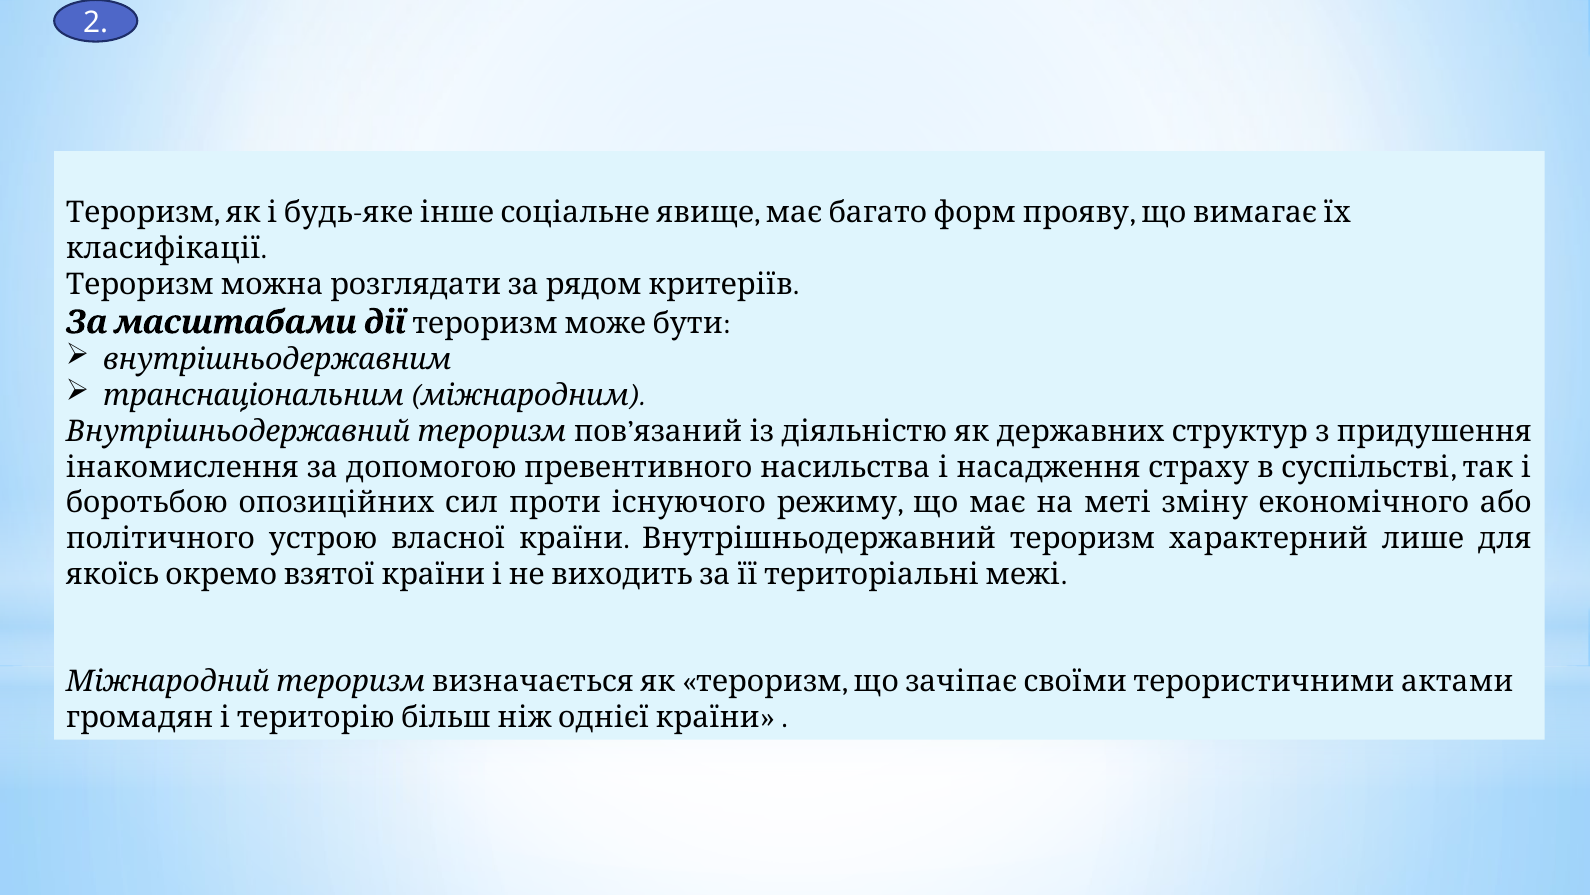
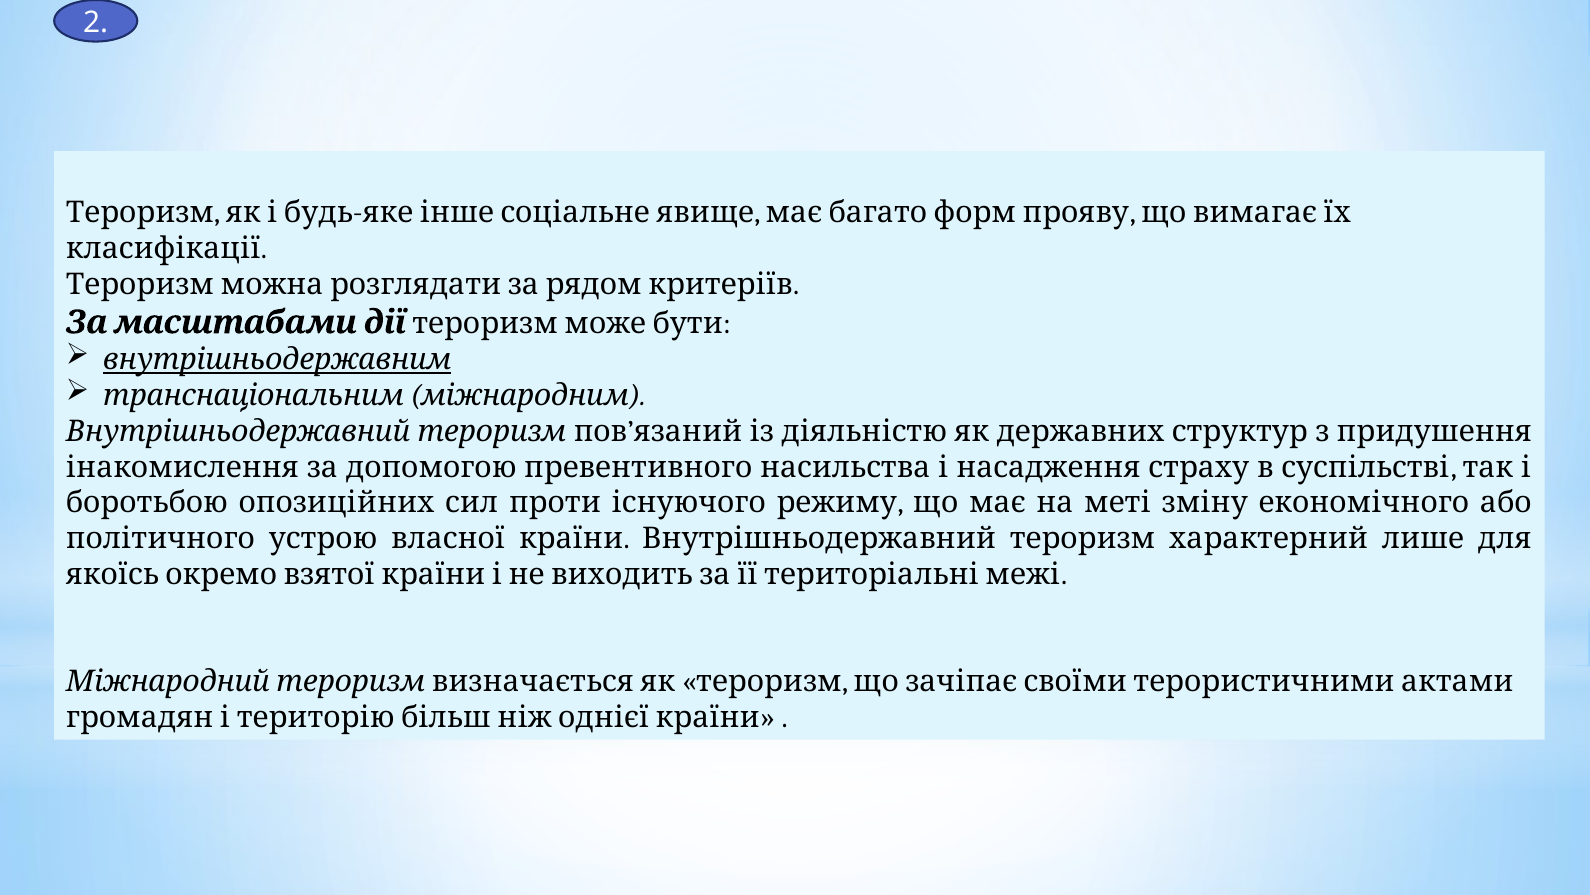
внутрішньодержавним underline: none -> present (277, 360)
